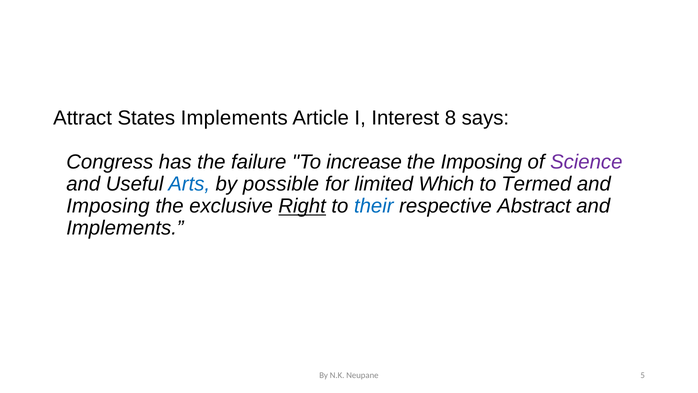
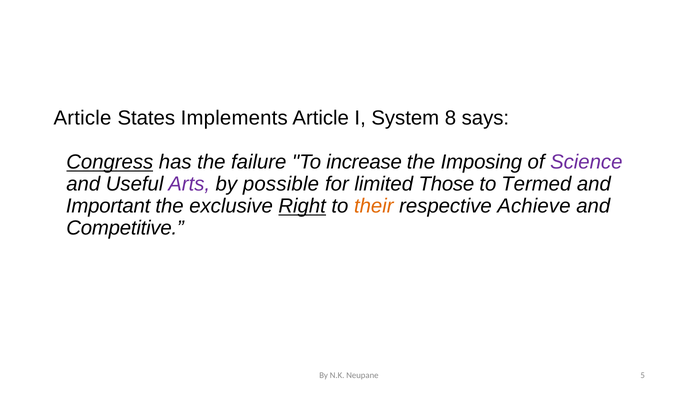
Attract: Attract -> Article (82, 118)
Interest: Interest -> System (405, 118)
Congress underline: none -> present (110, 162)
Arts colour: blue -> purple (189, 184)
Which: Which -> Those (446, 184)
Imposing: Imposing -> Important (108, 206)
their colour: blue -> orange (374, 206)
Abstract: Abstract -> Achieve (534, 206)
Implements: Implements -> Competitive (125, 228)
